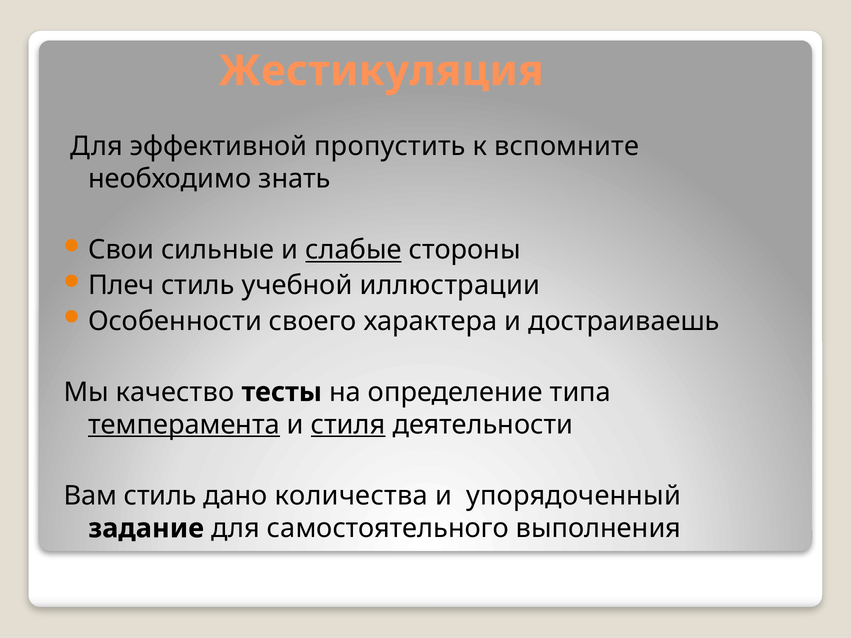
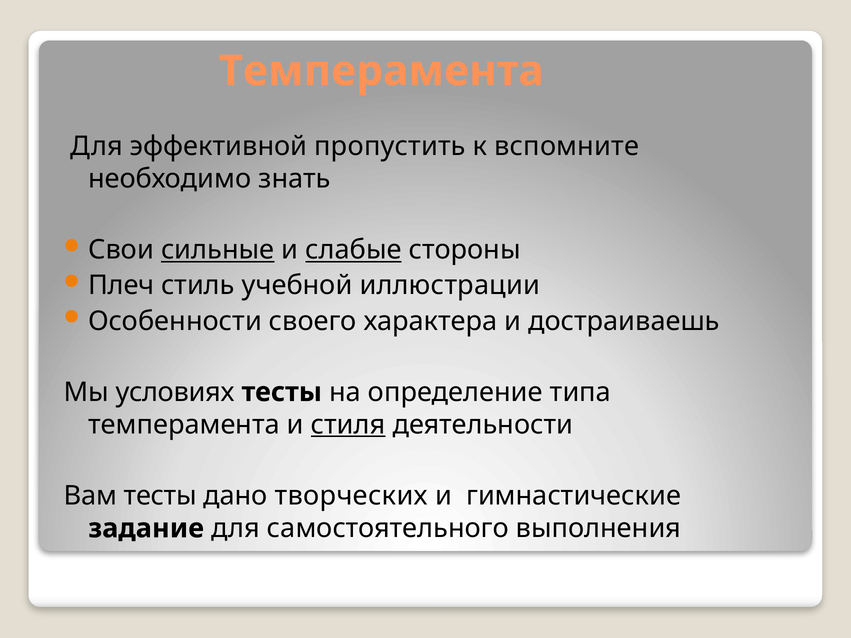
Жестикуляция: Жестикуляция -> Темперамента (381, 71)
сильные underline: none -> present (218, 250)
качество: качество -> условиях (175, 392)
темперамента underline: present -> none (184, 425)
Вам стиль: стиль -> тесты (160, 496)
количества: количества -> творческих (351, 496)
упорядоченный: упорядоченный -> гимнастические (574, 496)
